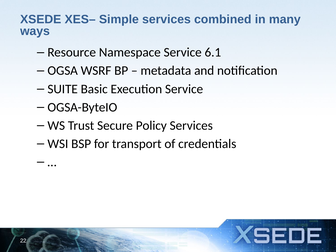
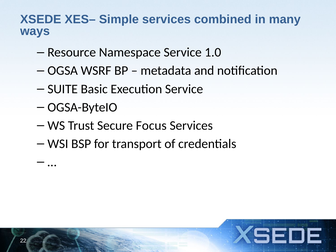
6.1: 6.1 -> 1.0 (213, 52)
Policy: Policy -> Focus (151, 125)
